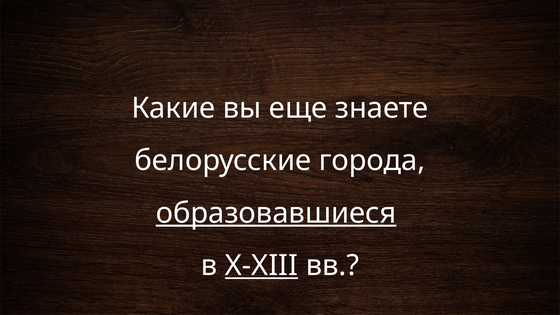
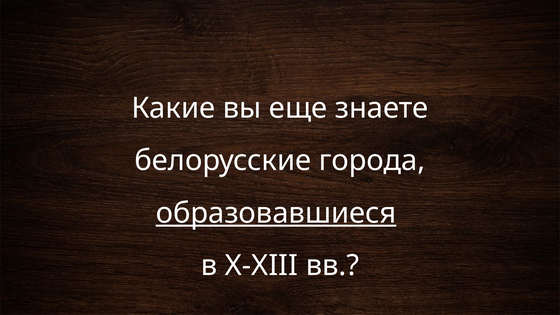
X-XIII underline: present -> none (261, 266)
